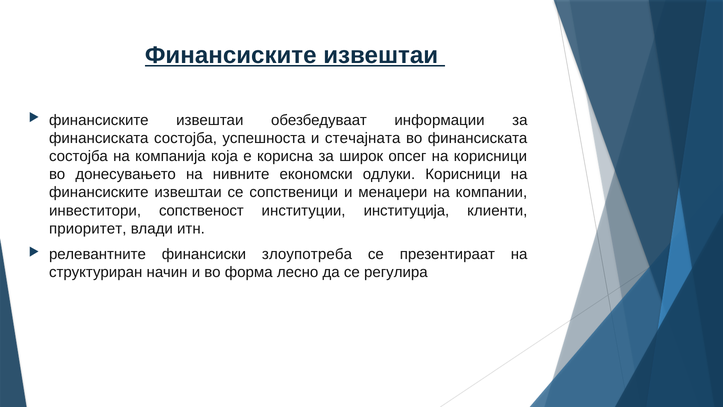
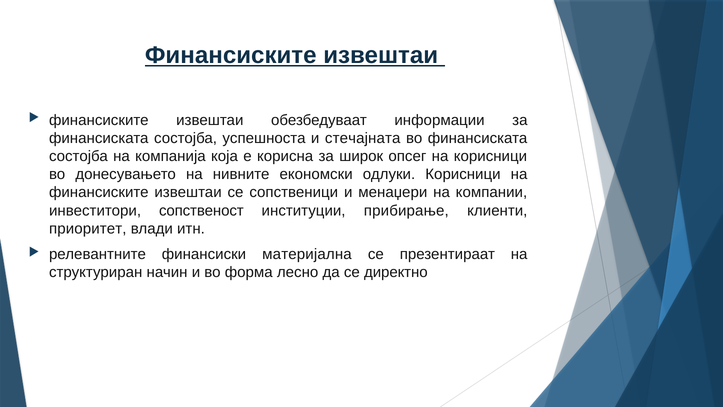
институција: институција -> прибирање (406, 210)
злоупотреба: злоупотреба -> материјална (307, 254)
регулира: регулира -> директно (396, 272)
